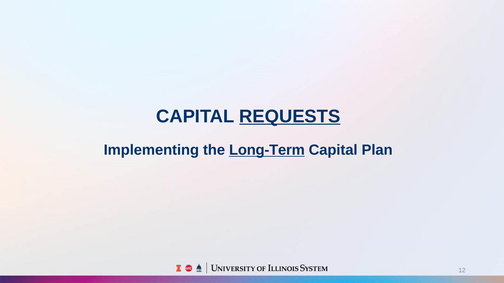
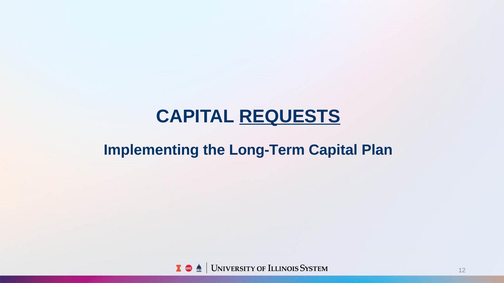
Long-Term underline: present -> none (267, 150)
